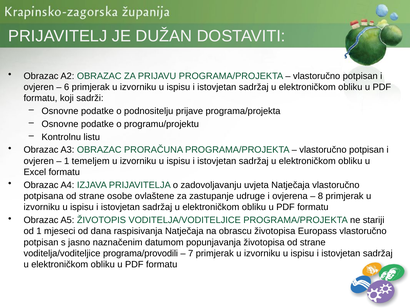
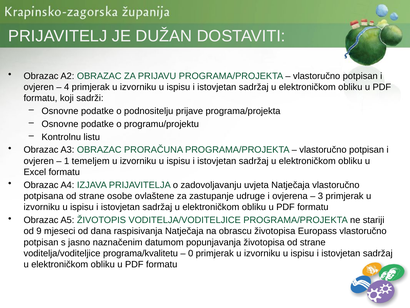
6: 6 -> 4 (67, 87)
8: 8 -> 3 (320, 196)
od 1: 1 -> 9 (39, 231)
programa/provodili: programa/provodili -> programa/kvalitetu (140, 253)
7: 7 -> 0 (191, 253)
